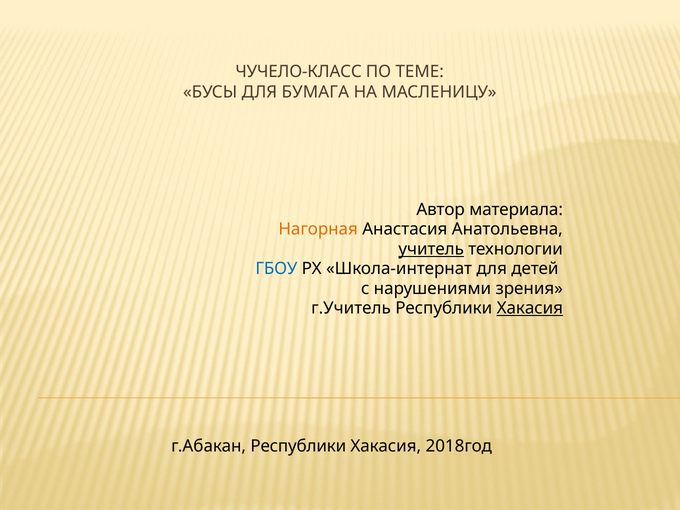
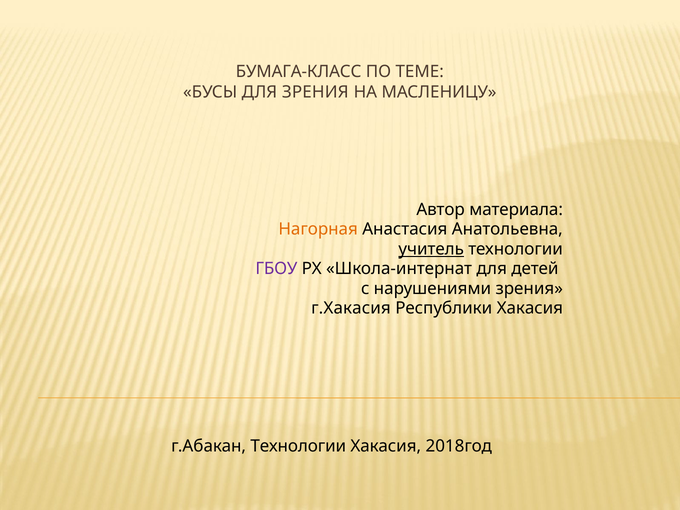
ЧУЧЕЛО-КЛАСС: ЧУЧЕЛО-КЛАСС -> БУМАГА-КЛАСС (299, 72)
ДЛЯ БУМАГА: БУМАГА -> ЗРЕНИЯ (315, 92)
ГБОУ colour: blue -> purple (276, 269)
г.Учитель: г.Учитель -> г.Хакасия (351, 308)
Хакасия underline: present -> none (530, 308)
г.Абакан Республики: Республики -> Технологии (298, 446)
